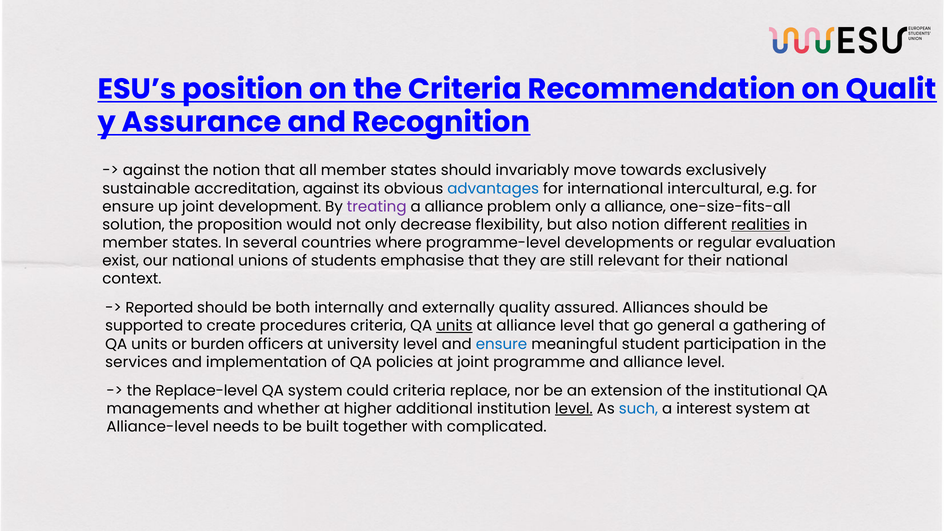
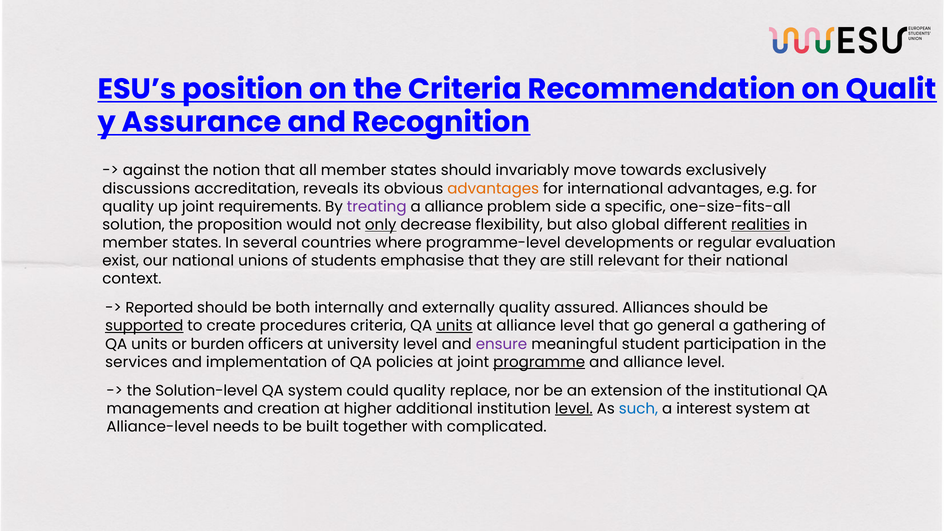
sustainable: sustainable -> discussions (146, 189)
accreditation against: against -> reveals (331, 189)
advantages colour: blue -> orange (493, 189)
international intercultural: intercultural -> advantages (715, 189)
ensure: ensure -> quality (128, 207)
development: development -> requirements (270, 207)
problem only: only -> side (571, 207)
alliance: alliance -> specific (635, 207)
only underline: none -> present (381, 225)
also notion: notion -> global (636, 225)
supported underline: none -> present (144, 326)
ensure colour: blue -> purple (501, 344)
programme underline: none -> present (539, 362)
Replace-level: Replace-level -> Solution-level (207, 391)
could criteria: criteria -> quality (419, 391)
whether: whether -> creation (289, 409)
